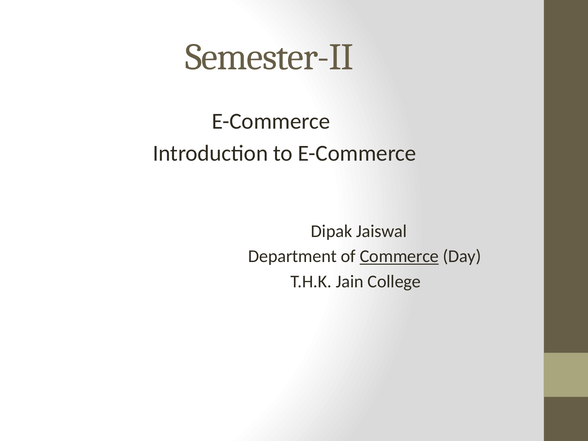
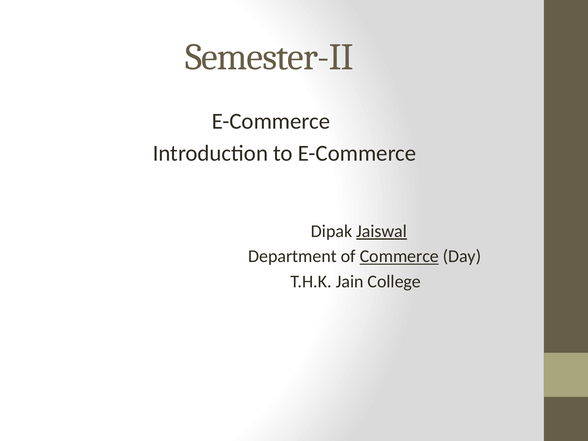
Jaiswal underline: none -> present (382, 231)
